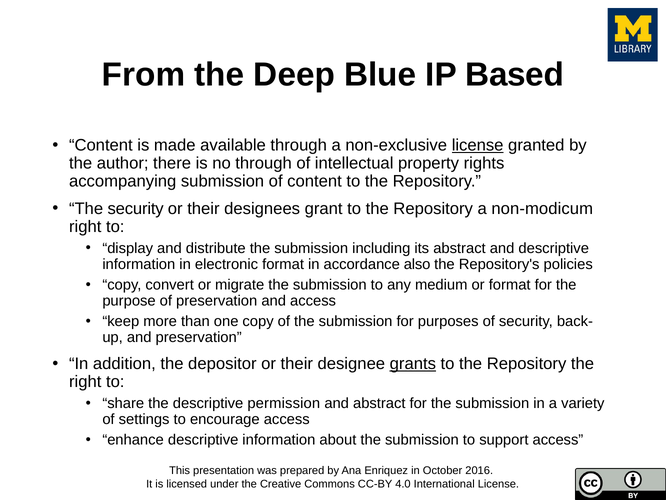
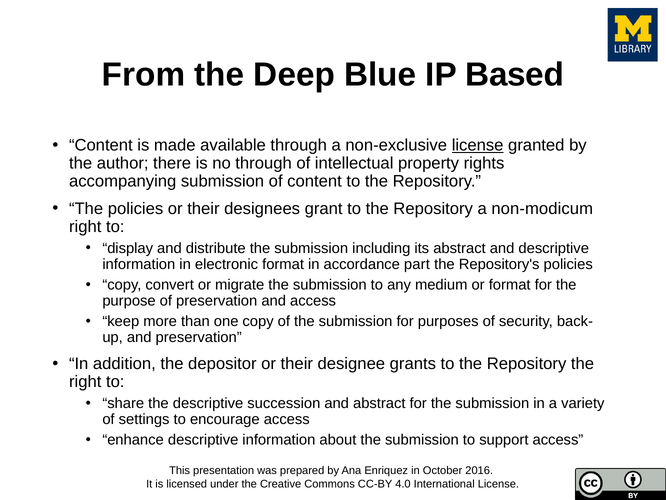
The security: security -> policies (136, 208)
also: also -> part (417, 264)
grants underline: present -> none (413, 363)
permission: permission -> succession (284, 403)
